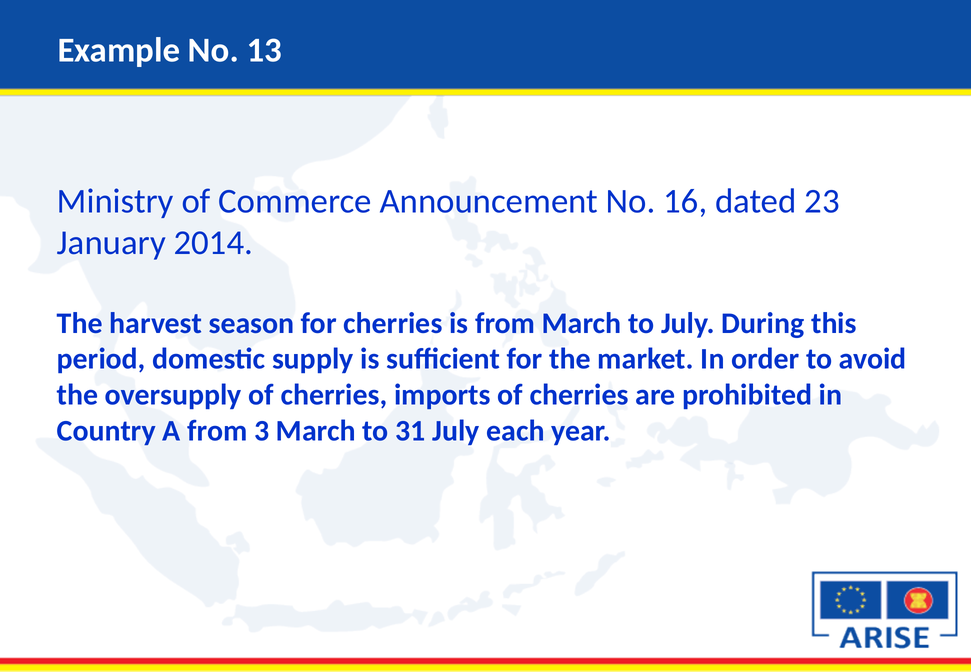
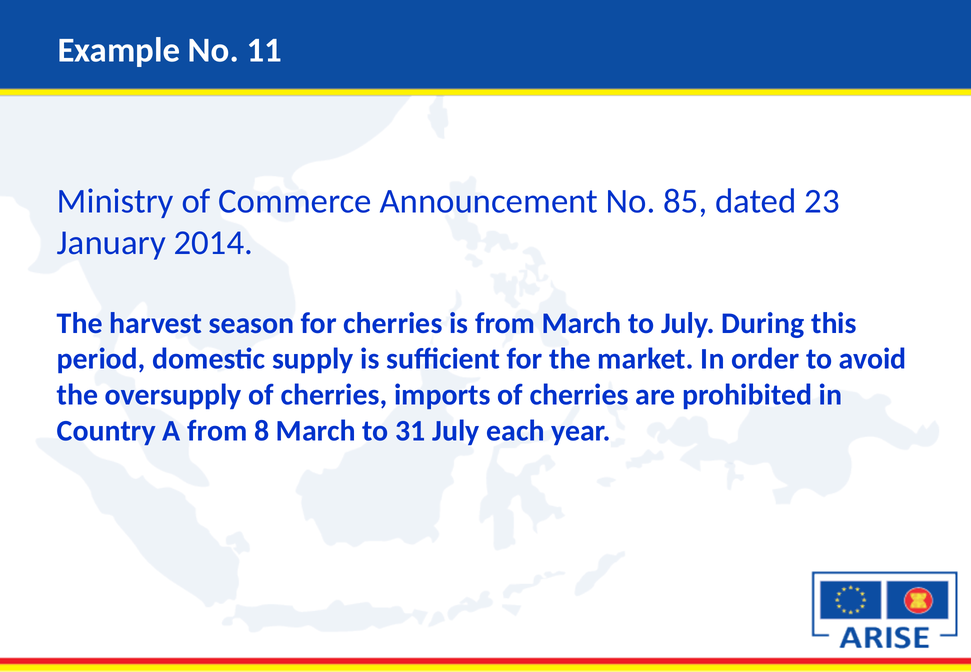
13: 13 -> 11 (264, 50)
16: 16 -> 85 (685, 201)
3: 3 -> 8 (262, 431)
